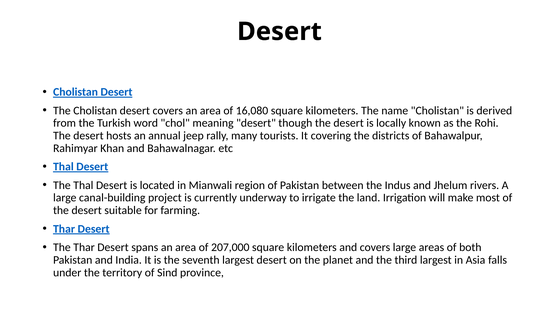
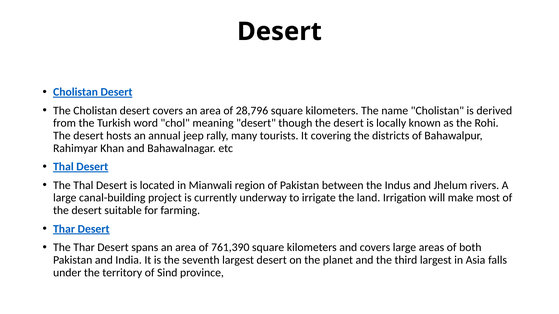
16,080: 16,080 -> 28,796 (252, 111)
207,000: 207,000 -> 761,390 (230, 248)
